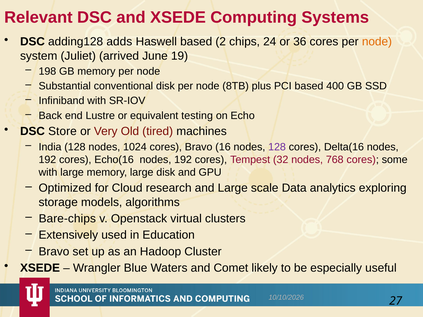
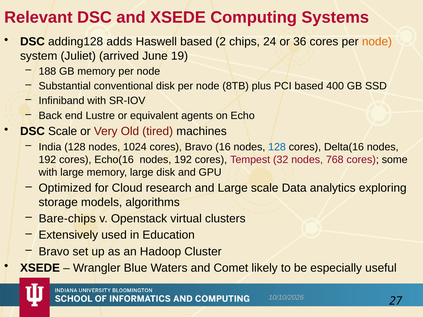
198: 198 -> 188 (47, 71)
testing: testing -> agents (197, 116)
DSC Store: Store -> Scale (63, 132)
128 colour: purple -> blue (277, 147)
